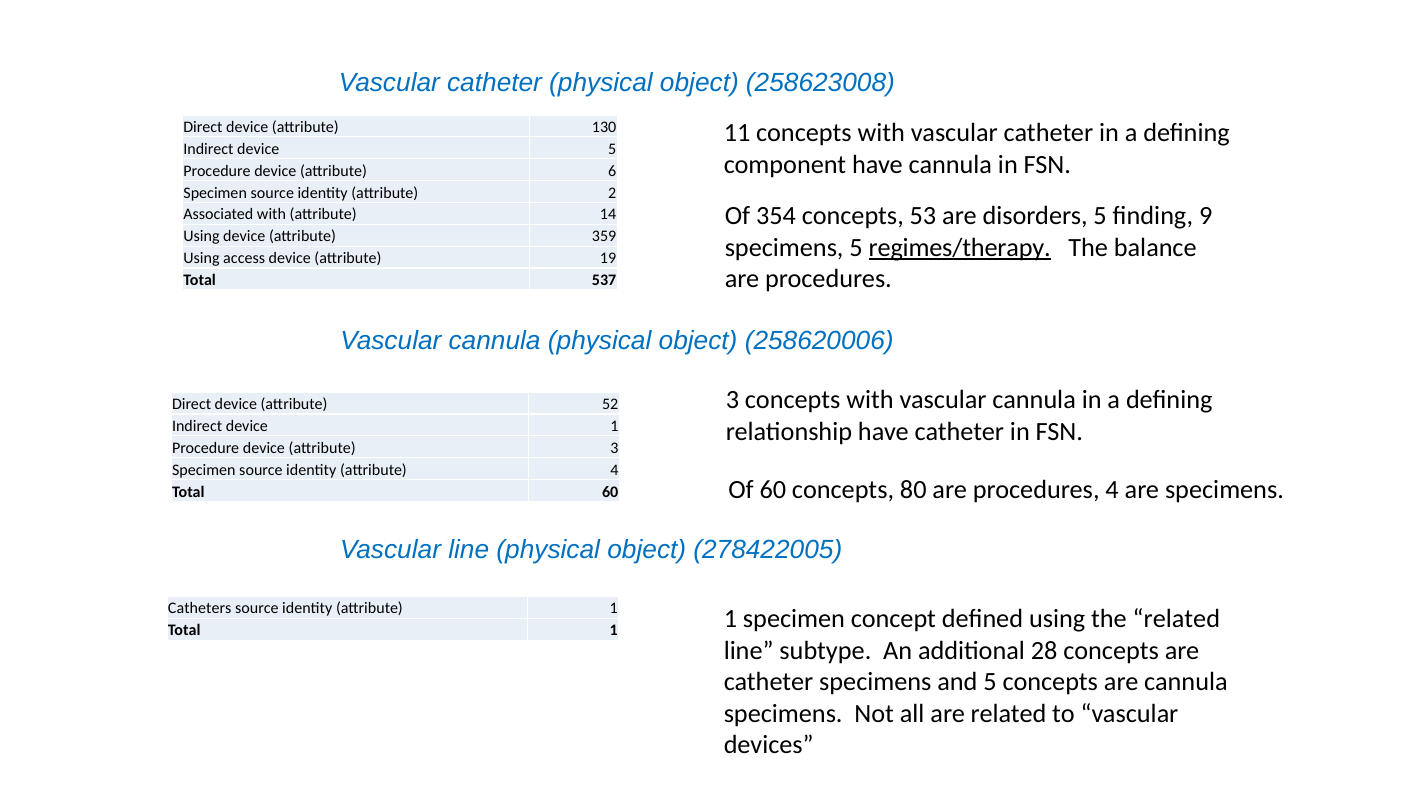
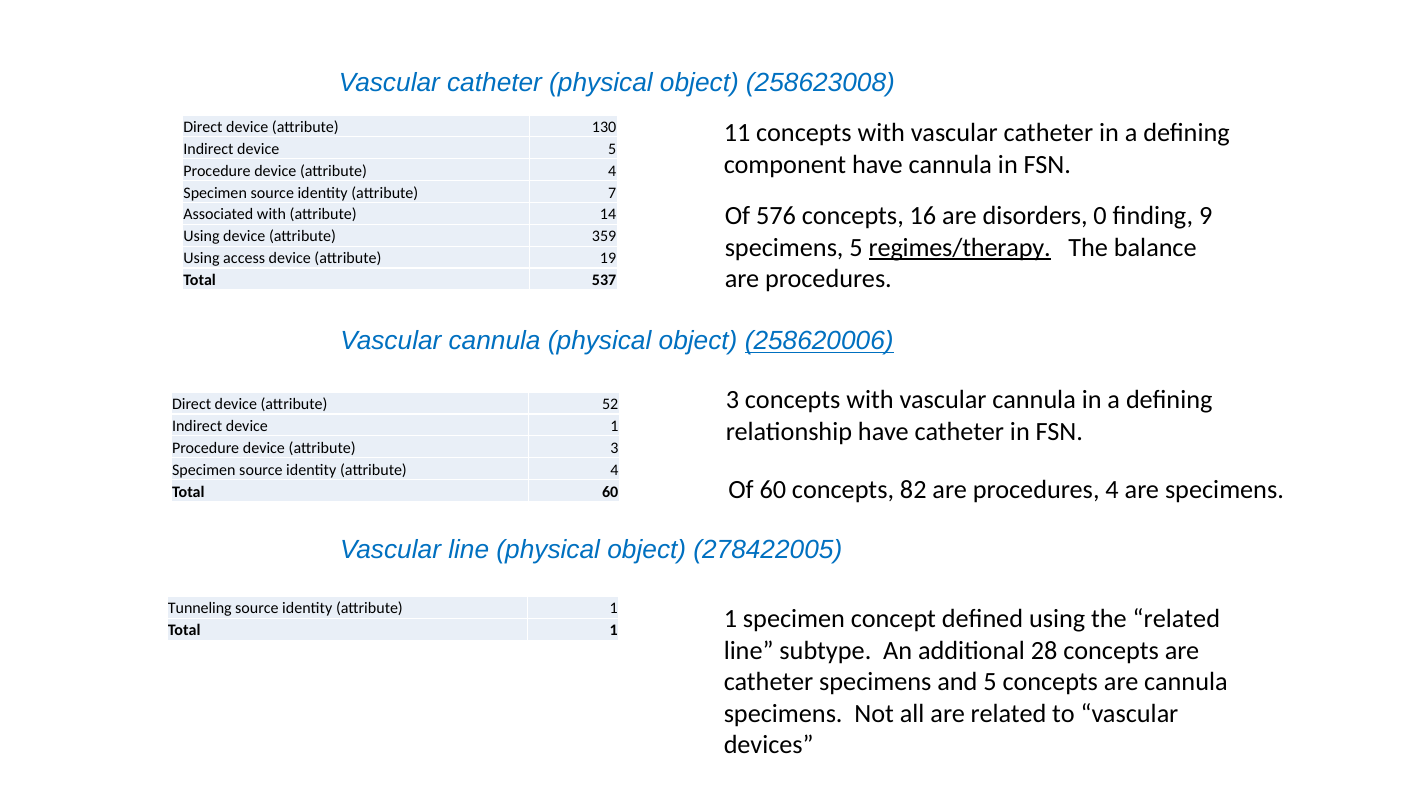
device attribute 6: 6 -> 4 (612, 171)
2: 2 -> 7 (612, 193)
354: 354 -> 576 (776, 216)
53: 53 -> 16 (923, 216)
disorders 5: 5 -> 0 (1100, 216)
258620006 underline: none -> present (819, 341)
80: 80 -> 82 (913, 490)
Catheters: Catheters -> Tunneling (200, 609)
